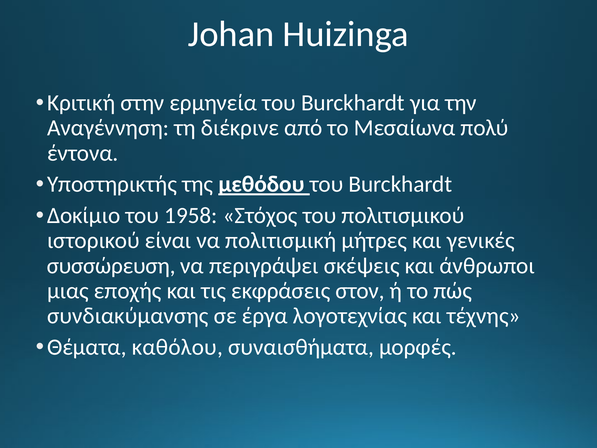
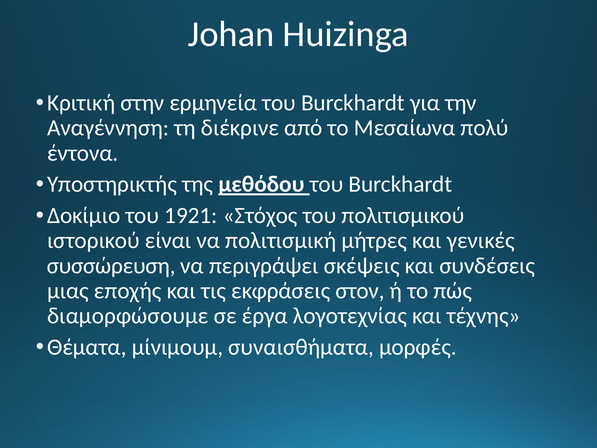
1958: 1958 -> 1921 (191, 215)
άνθρωποι: άνθρωποι -> συνδέσεις (487, 266)
συνδιακύμανσης: συνδιακύμανσης -> διαμορφώσουμε (128, 316)
καθόλου: καθόλου -> μίνιμουμ (177, 347)
